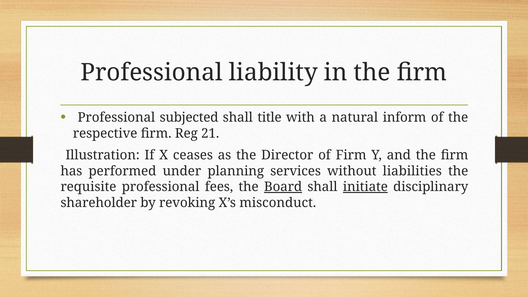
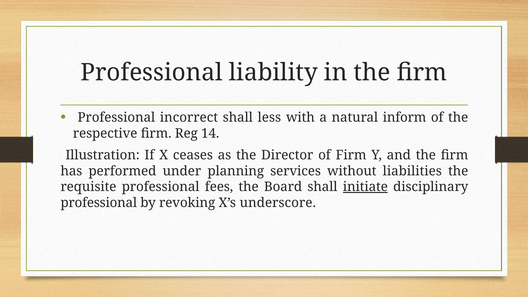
subjected: subjected -> incorrect (189, 118)
title: title -> less (269, 118)
21: 21 -> 14 (210, 133)
Board underline: present -> none (283, 187)
shareholder: shareholder -> professional (99, 203)
misconduct: misconduct -> underscore (278, 203)
